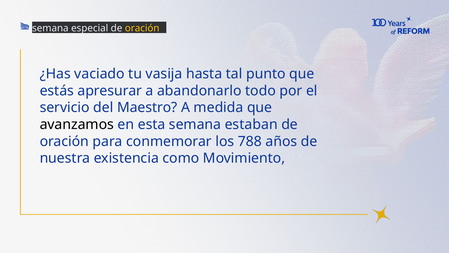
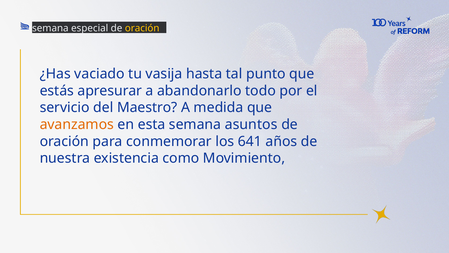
avanzamos colour: black -> orange (77, 124)
estaban: estaban -> asuntos (251, 124)
788: 788 -> 641 (250, 141)
